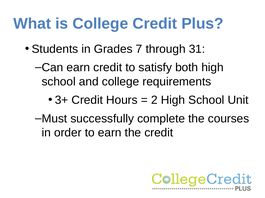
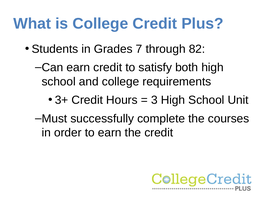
31: 31 -> 82 (197, 49)
2: 2 -> 3 (154, 100)
